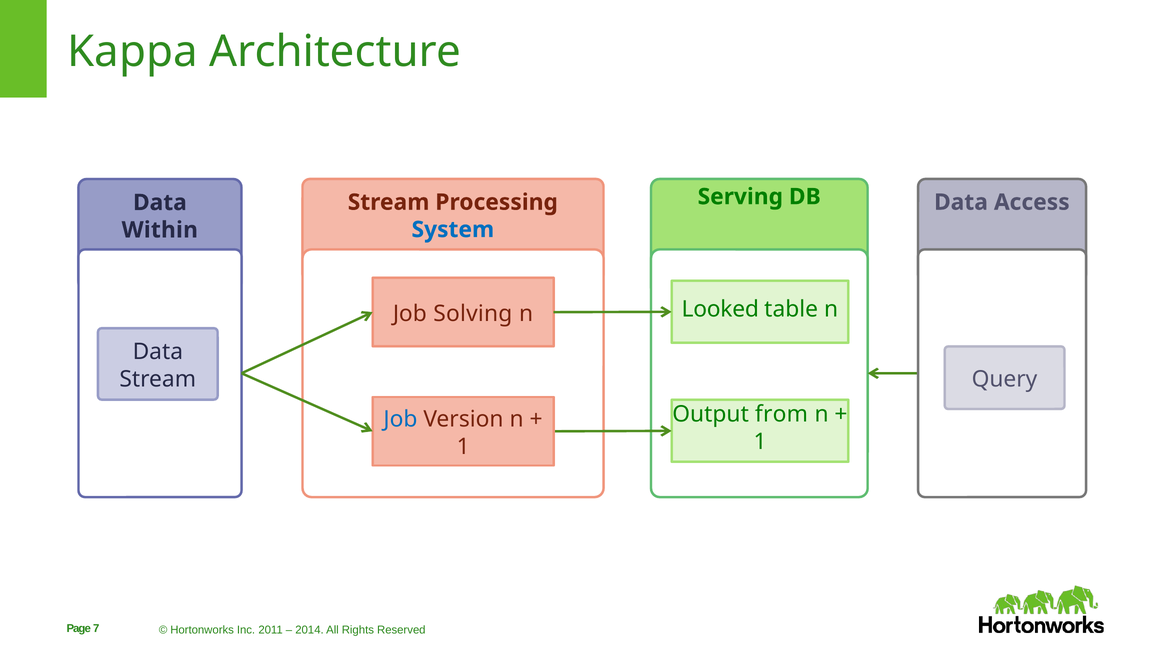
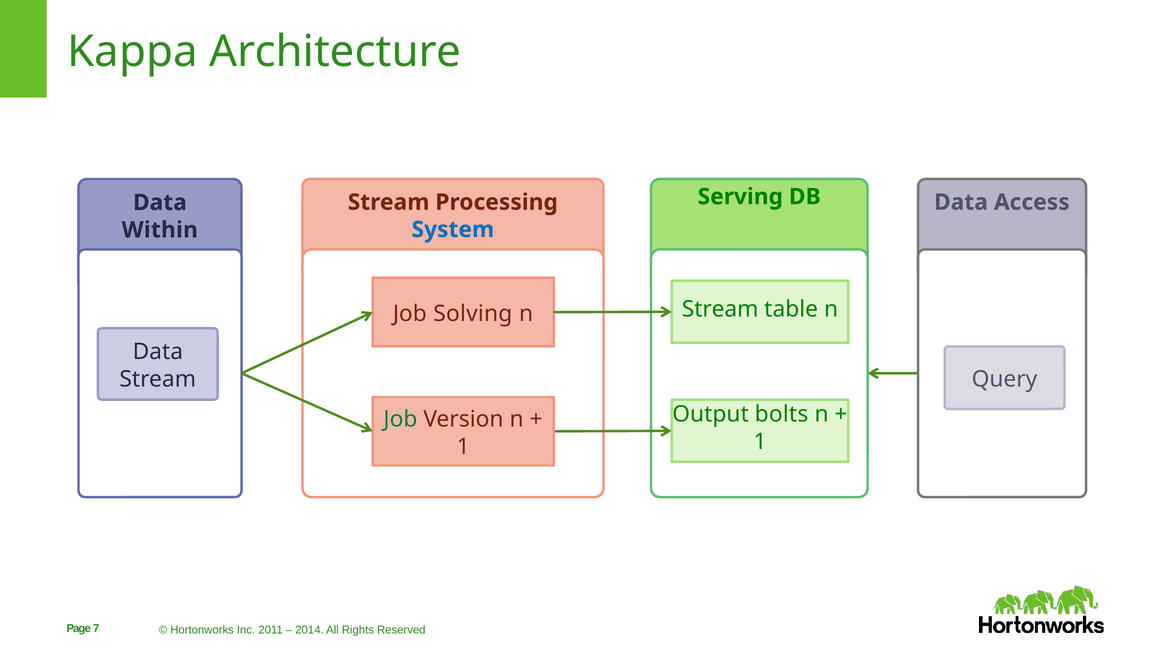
Looked: Looked -> Stream (720, 309)
from: from -> bolts (781, 414)
Job colour: blue -> green (400, 419)
